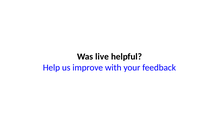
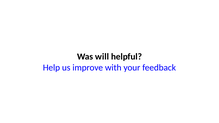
live: live -> will (102, 57)
